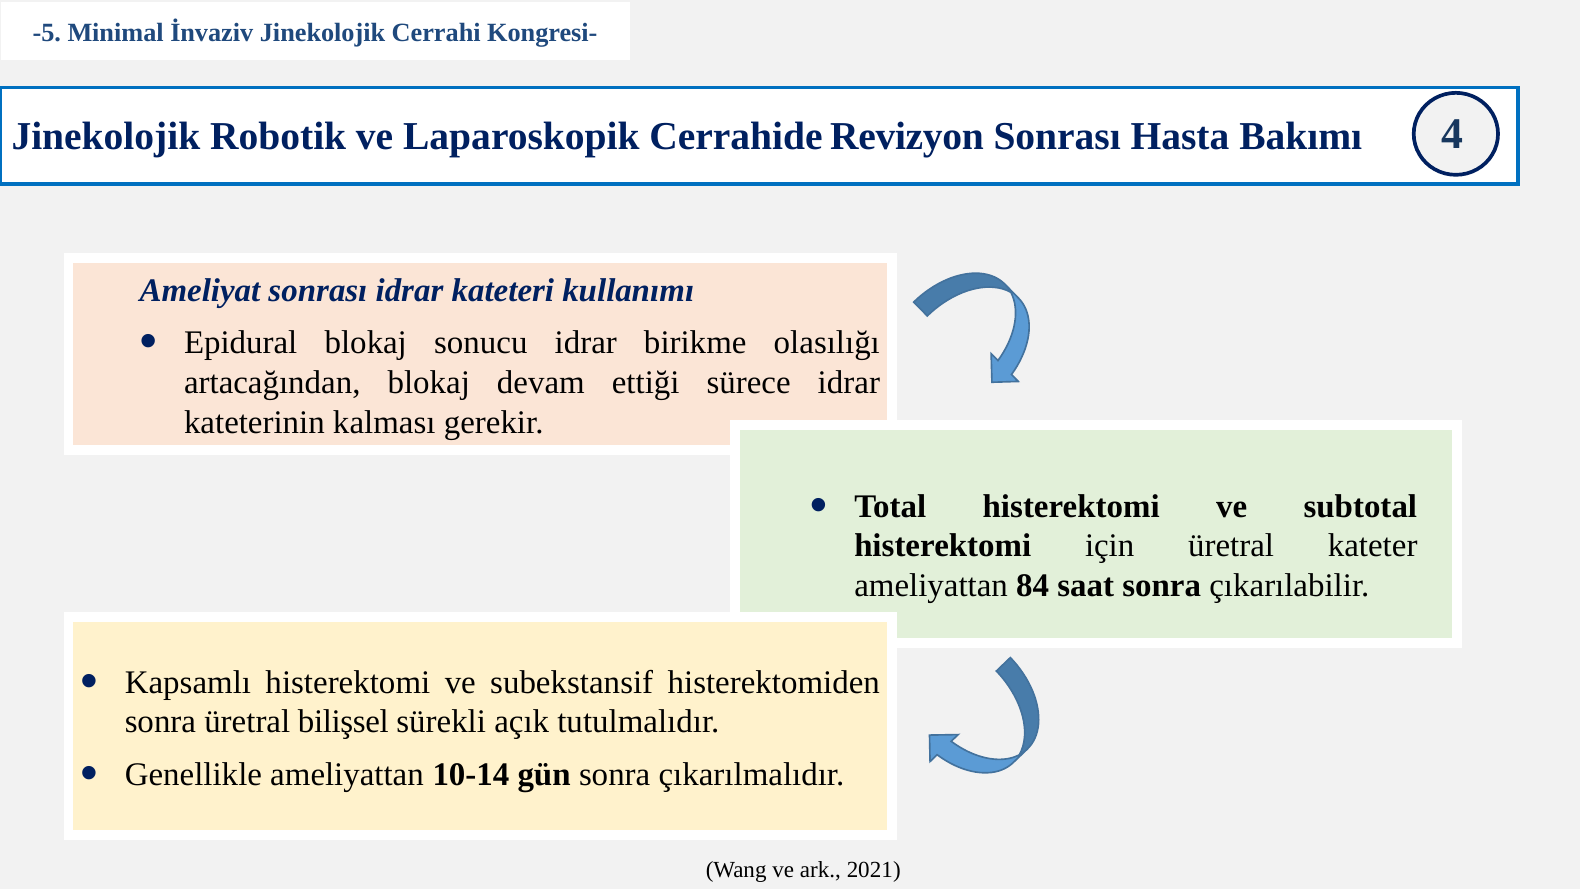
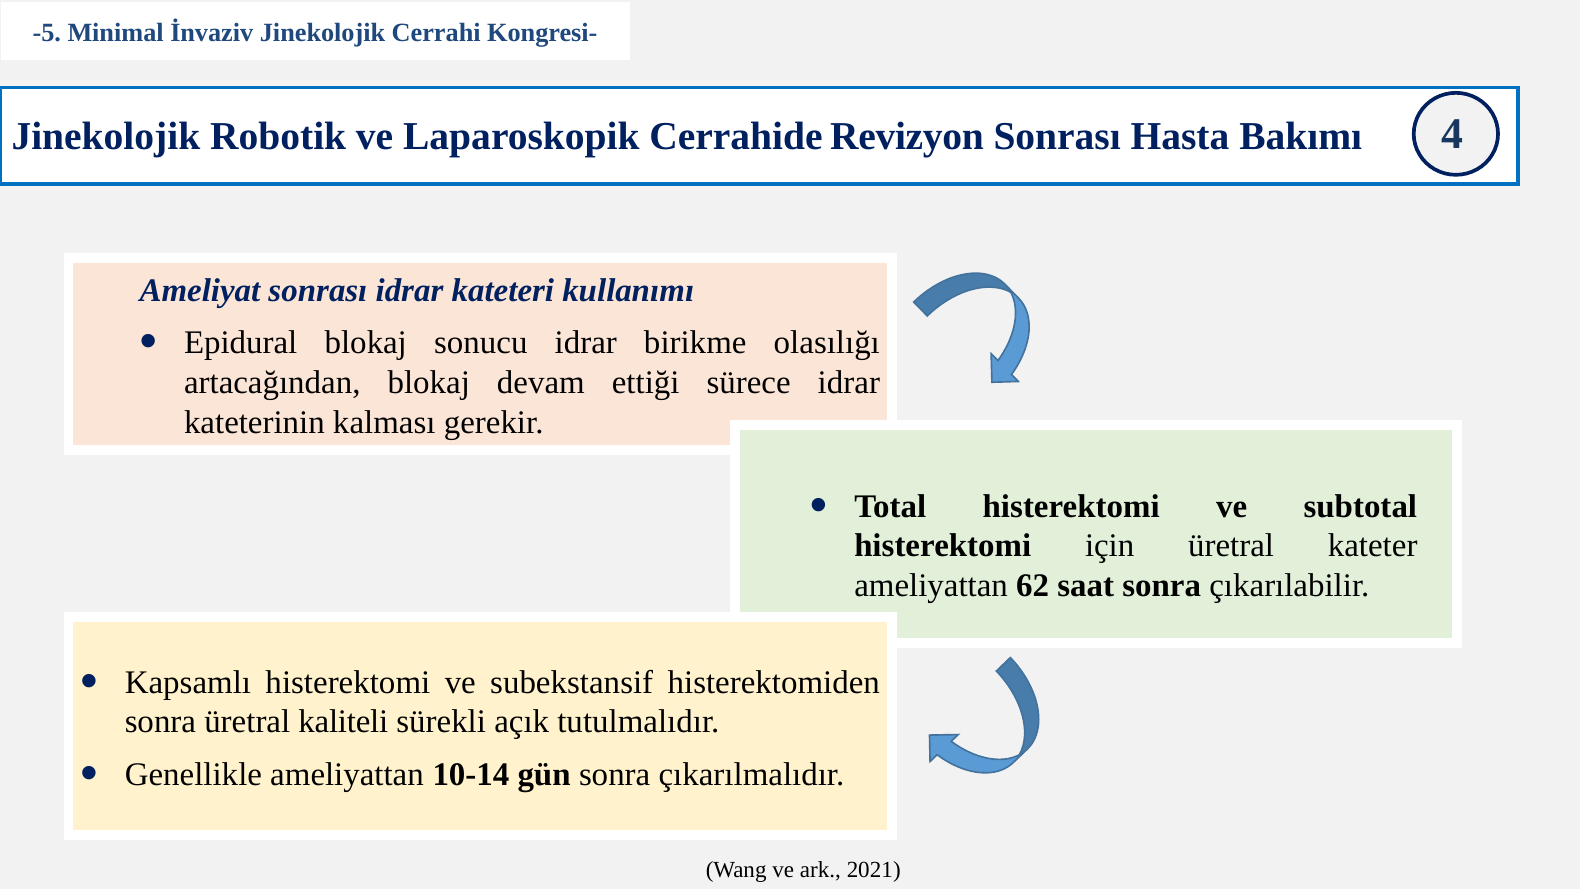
84: 84 -> 62 (1033, 585)
bilişsel: bilişsel -> kaliteli (343, 722)
